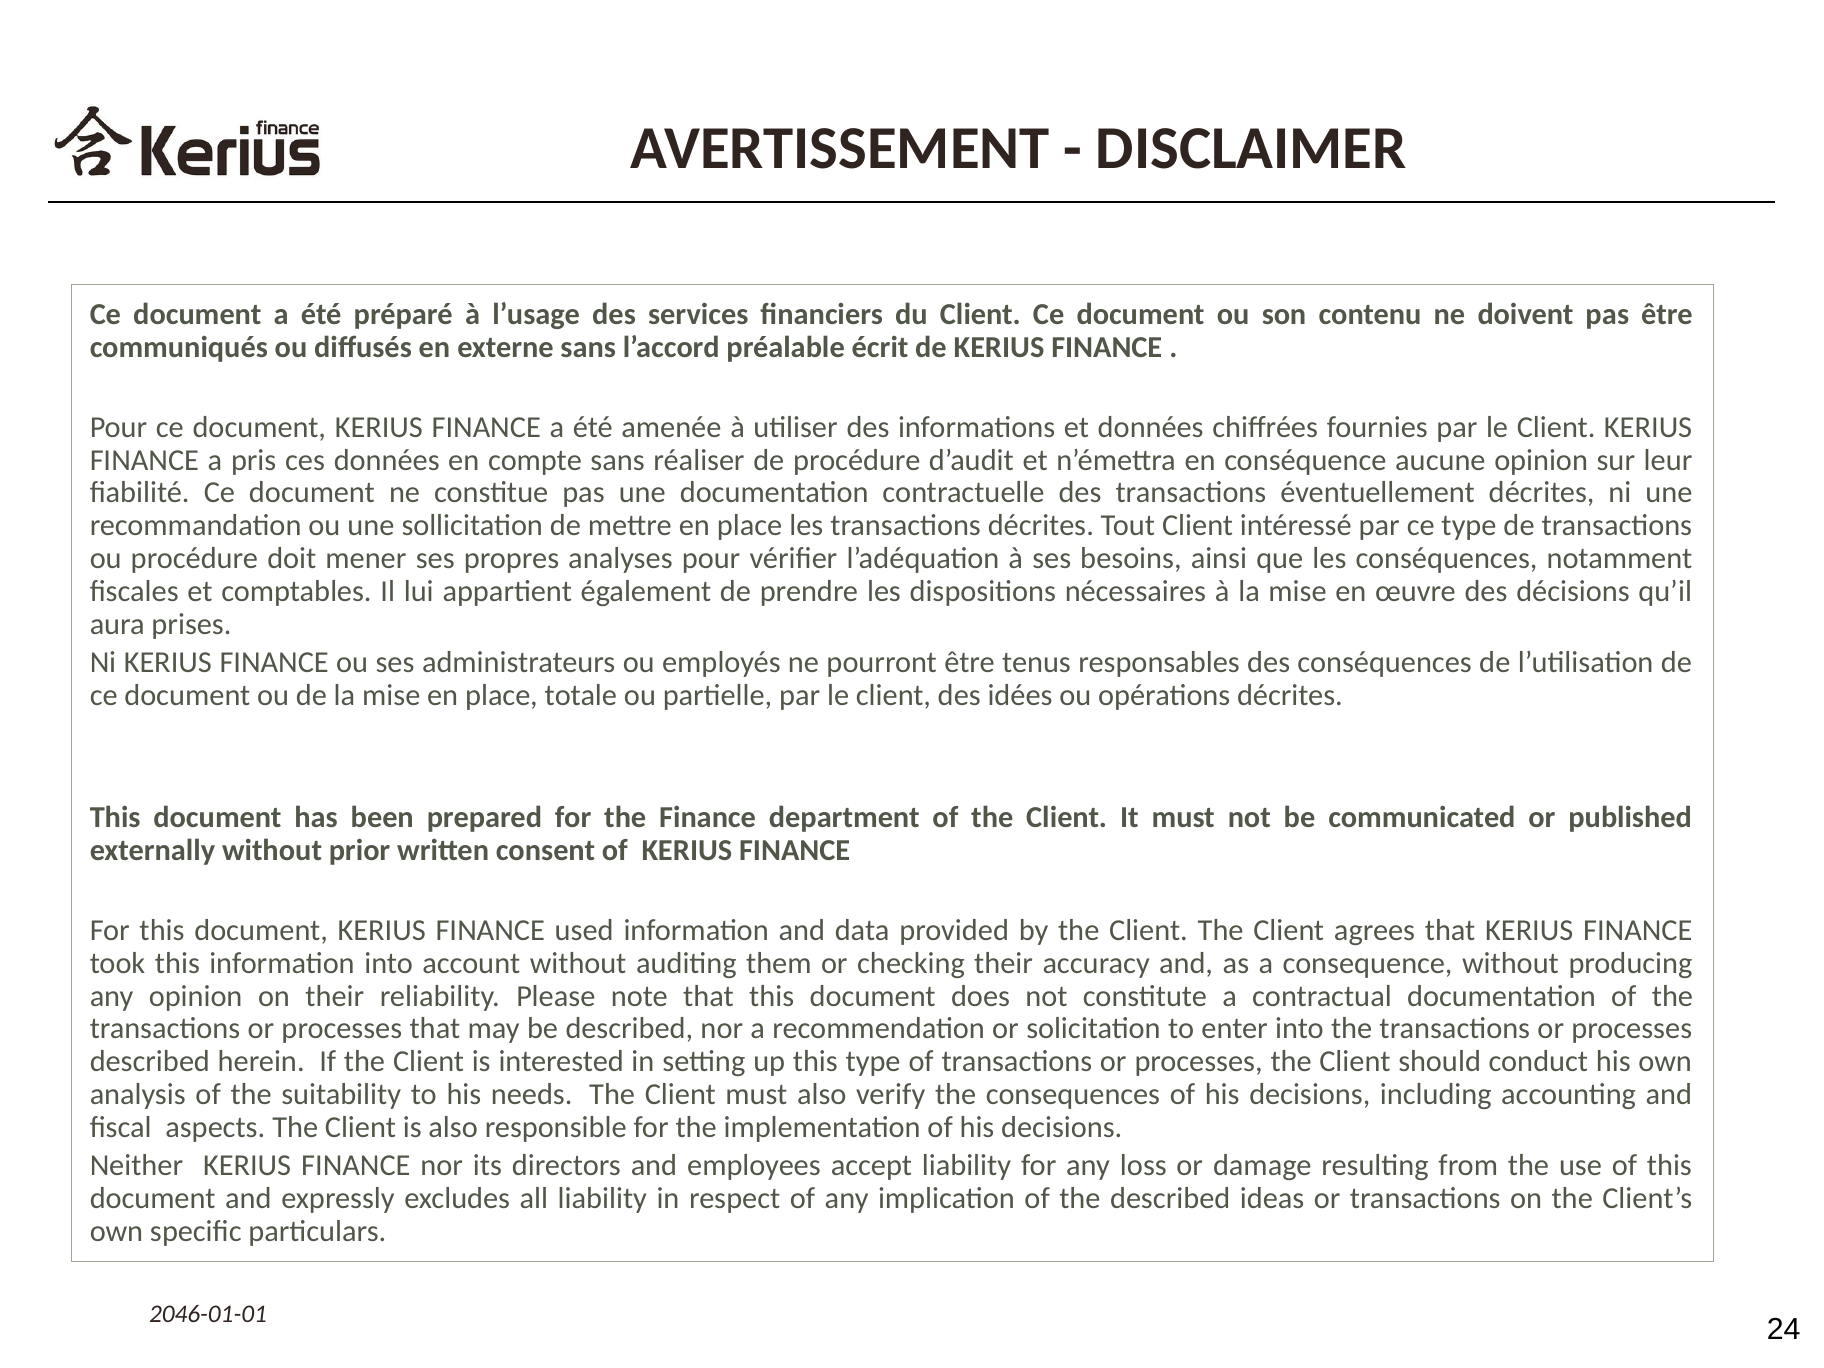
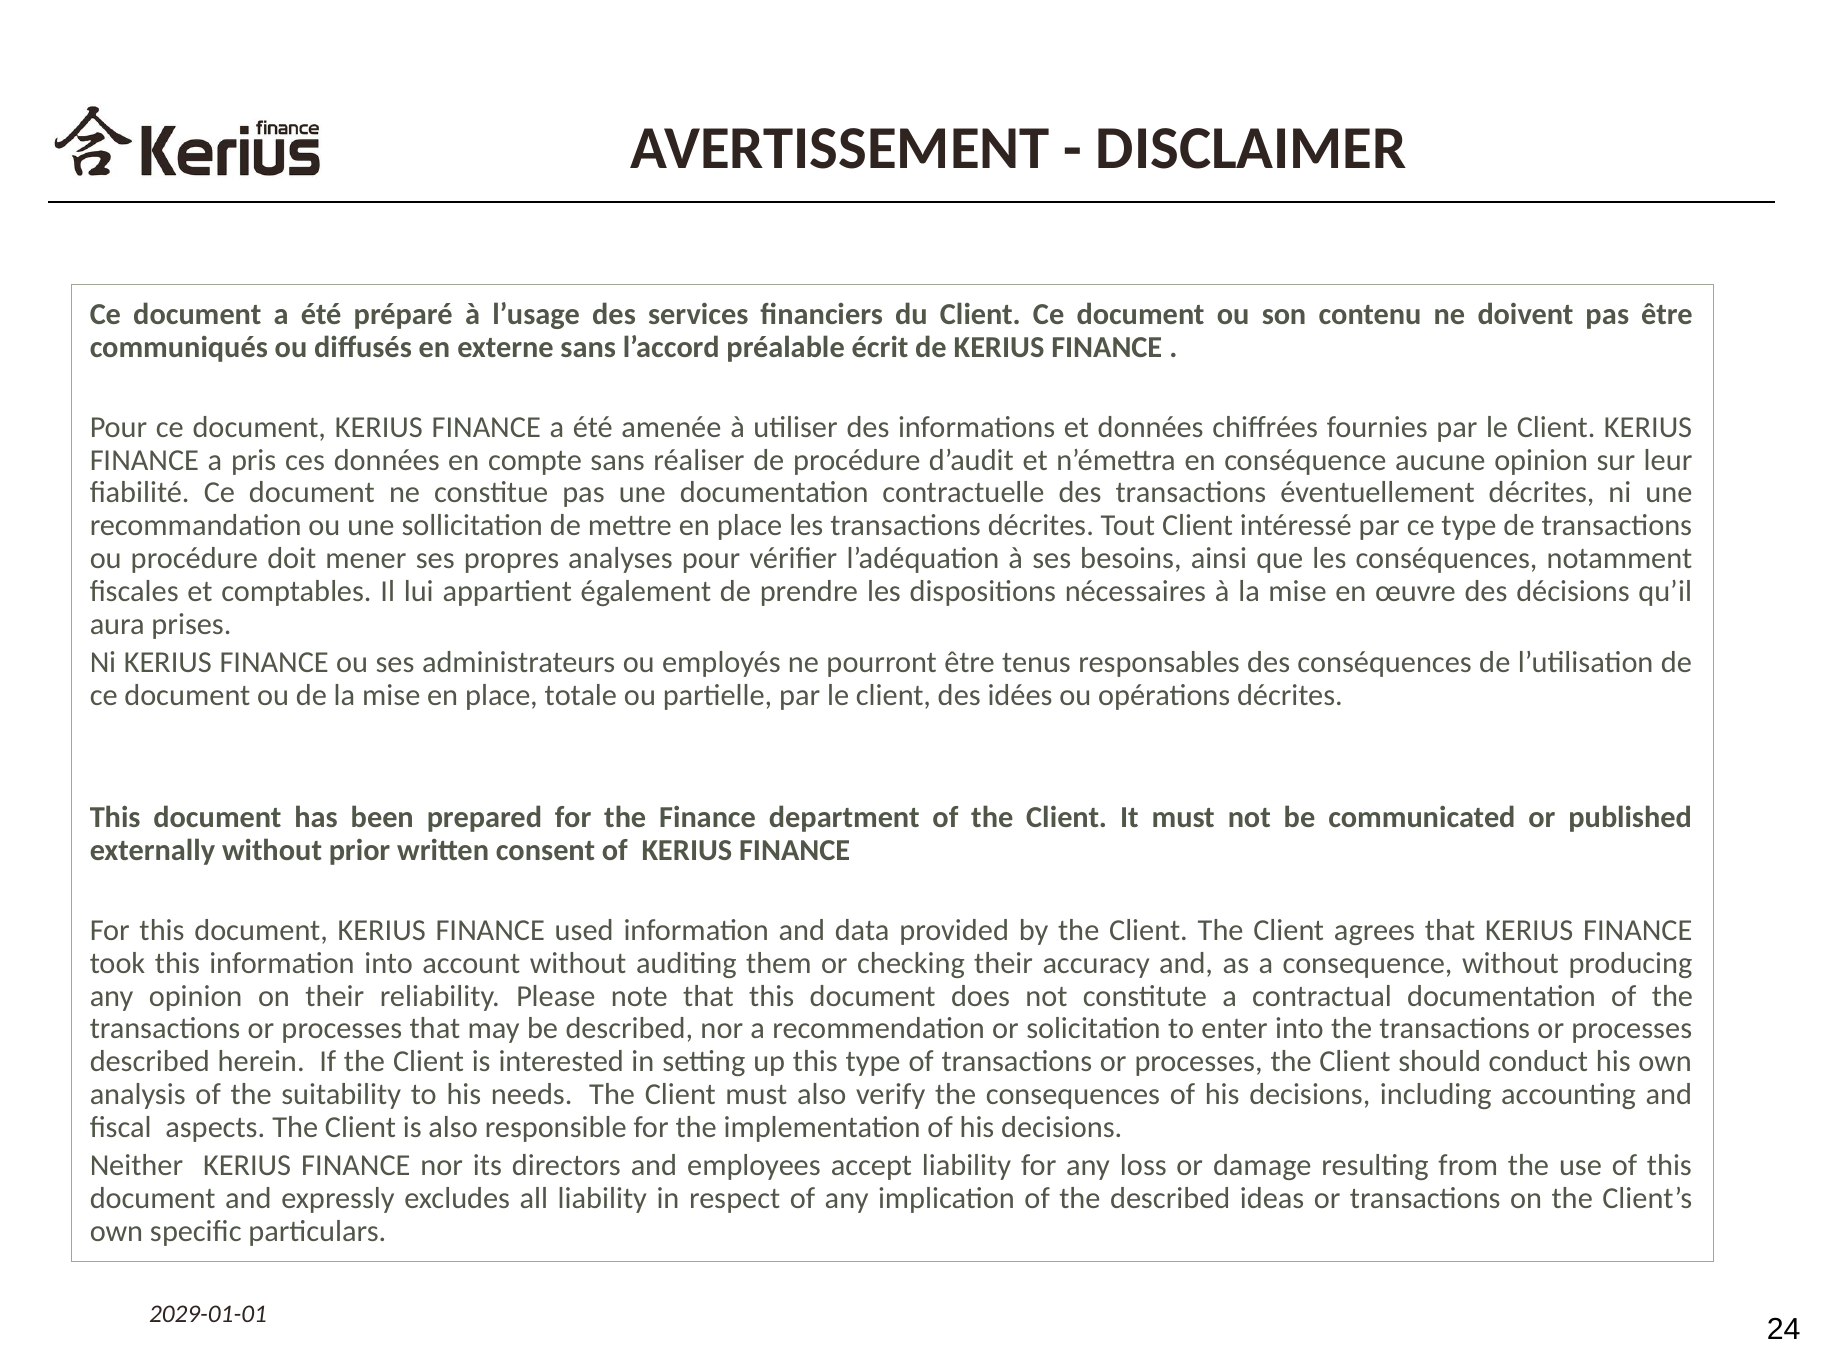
2046-01-01: 2046-01-01 -> 2029-01-01 (208, 1314)
